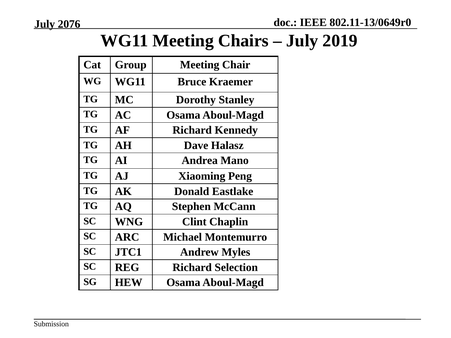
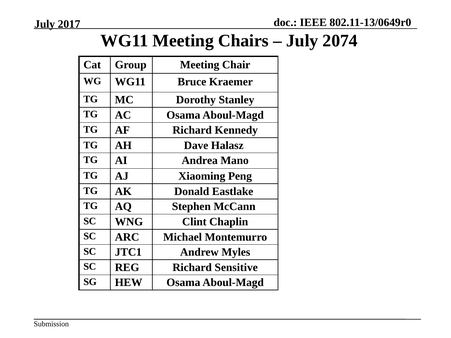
2076: 2076 -> 2017 (69, 24)
2019: 2019 -> 2074 (340, 41)
Selection: Selection -> Sensitive (236, 268)
